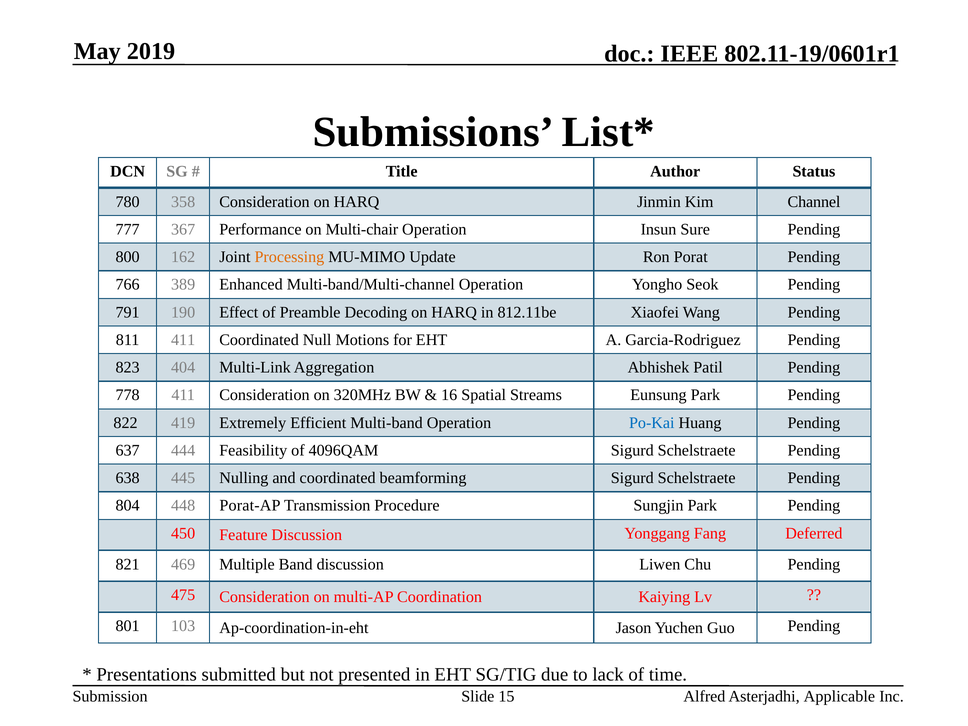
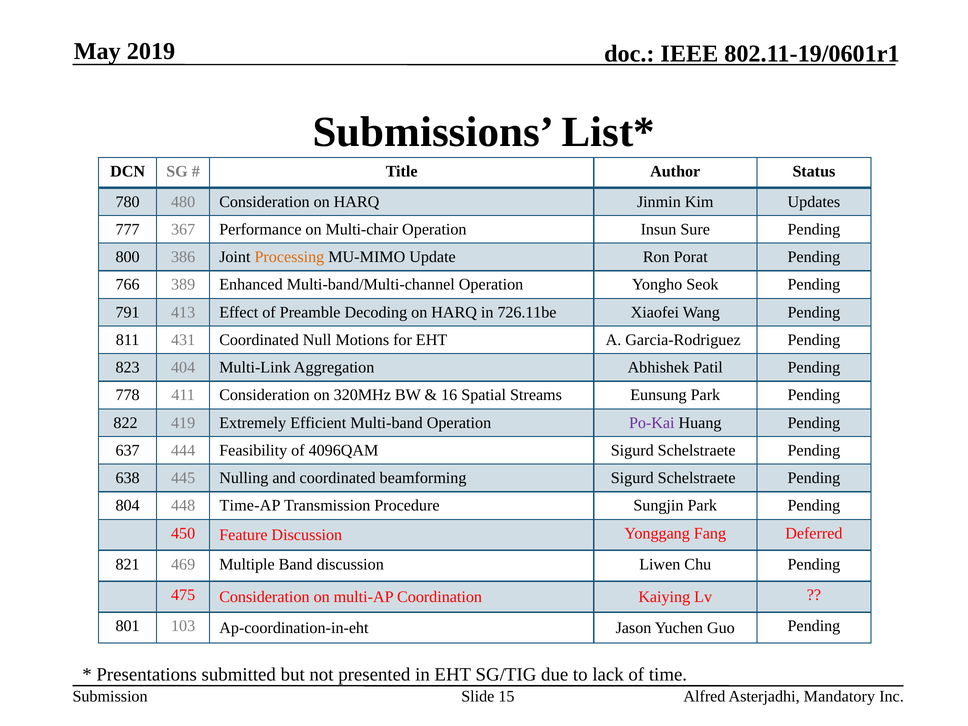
358: 358 -> 480 (183, 202)
Channel: Channel -> Updates (814, 202)
162: 162 -> 386 (183, 257)
190: 190 -> 413 (183, 312)
812.11be: 812.11be -> 726.11be (527, 312)
811 411: 411 -> 431 (183, 340)
Po-Kai colour: blue -> purple (652, 423)
Porat-AP: Porat-AP -> Time-AP (250, 506)
Applicable: Applicable -> Mandatory (839, 696)
